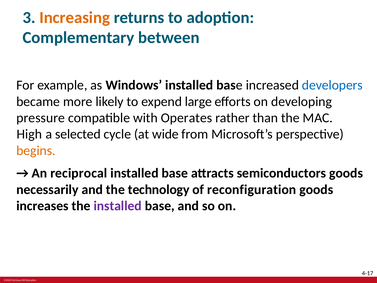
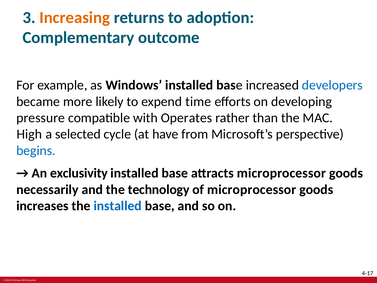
between: between -> outcome (169, 38)
large: large -> time (198, 101)
wide: wide -> have (165, 134)
begins colour: orange -> blue (36, 150)
reciprocal: reciprocal -> exclusivity (79, 173)
attracts semiconductors: semiconductors -> microprocessor (281, 173)
of reconfiguration: reconfiguration -> microprocessor (252, 189)
installed colour: purple -> blue (118, 206)
